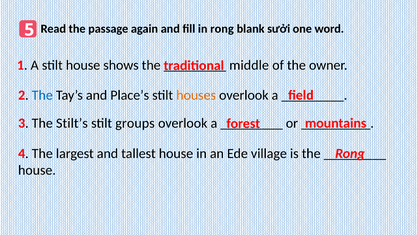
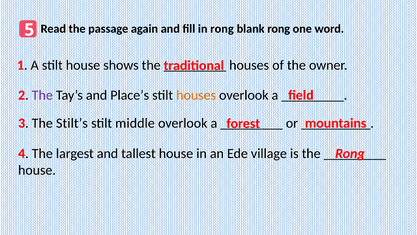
blank sưởi: sưởi -> rong (279, 29)
middle: middle -> houses (249, 65)
The colour: blue -> purple (42, 95)
groups: groups -> middle (135, 123)
